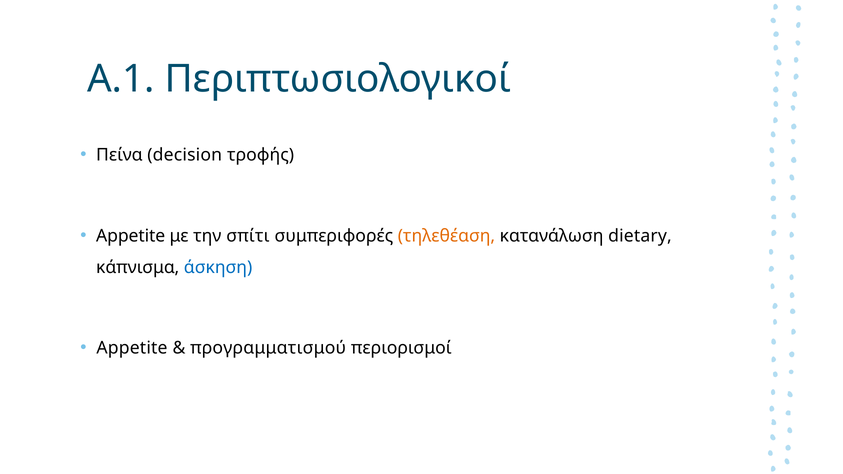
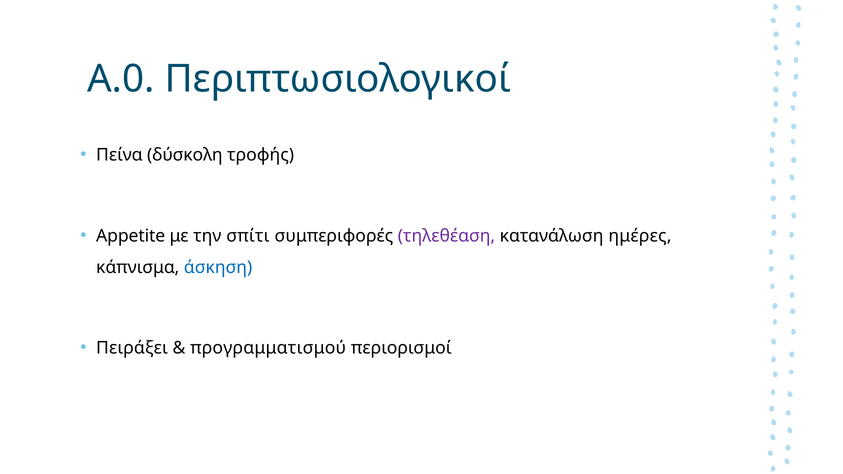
Α.1: Α.1 -> Α.0 (121, 79)
decision: decision -> δύσκολη (185, 155)
τηλεθέαση colour: orange -> purple (446, 236)
dietary: dietary -> ημέρες (640, 236)
Appetite: Appetite -> Πειράξει (132, 348)
